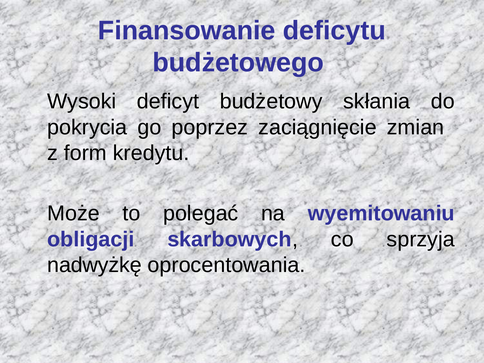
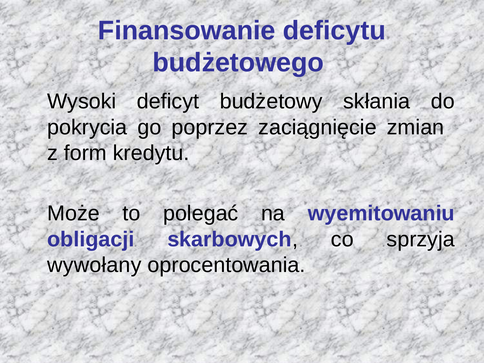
nadwyżkę: nadwyżkę -> wywołany (94, 265)
